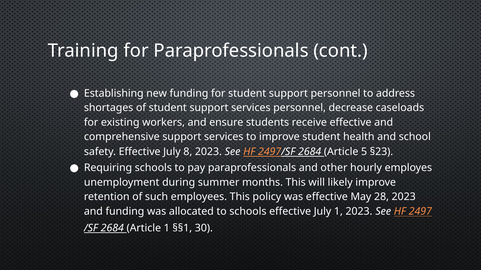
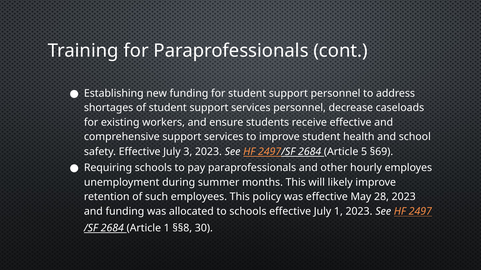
8: 8 -> 3 (188, 152)
§23: §23 -> §69 (382, 152)
§§1: §§1 -> §§8 (182, 228)
